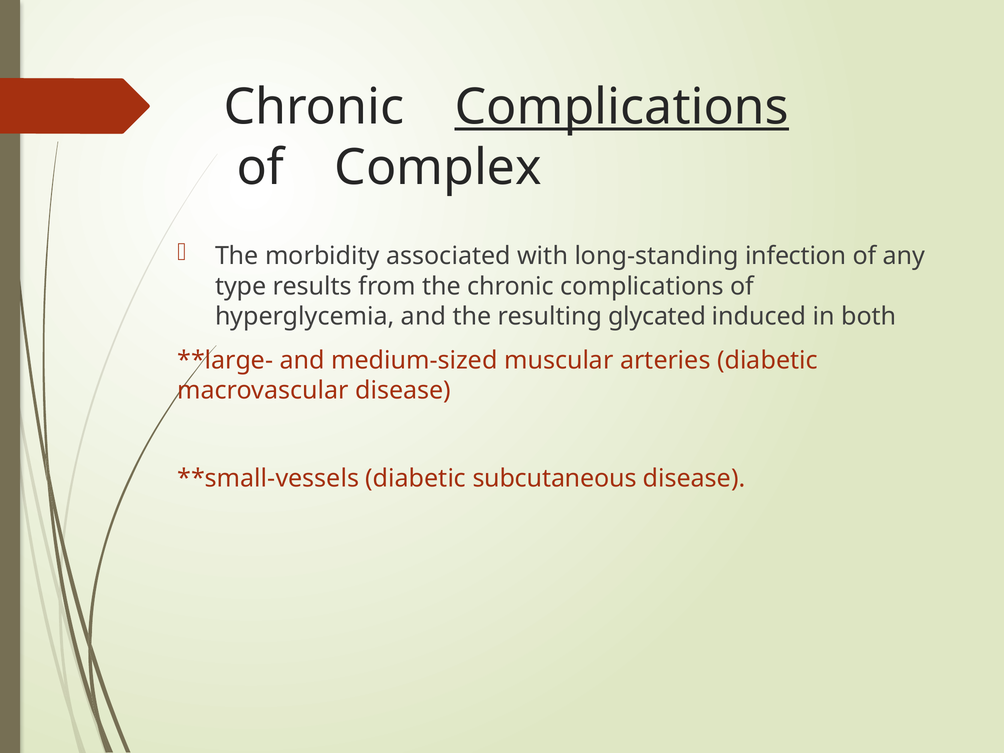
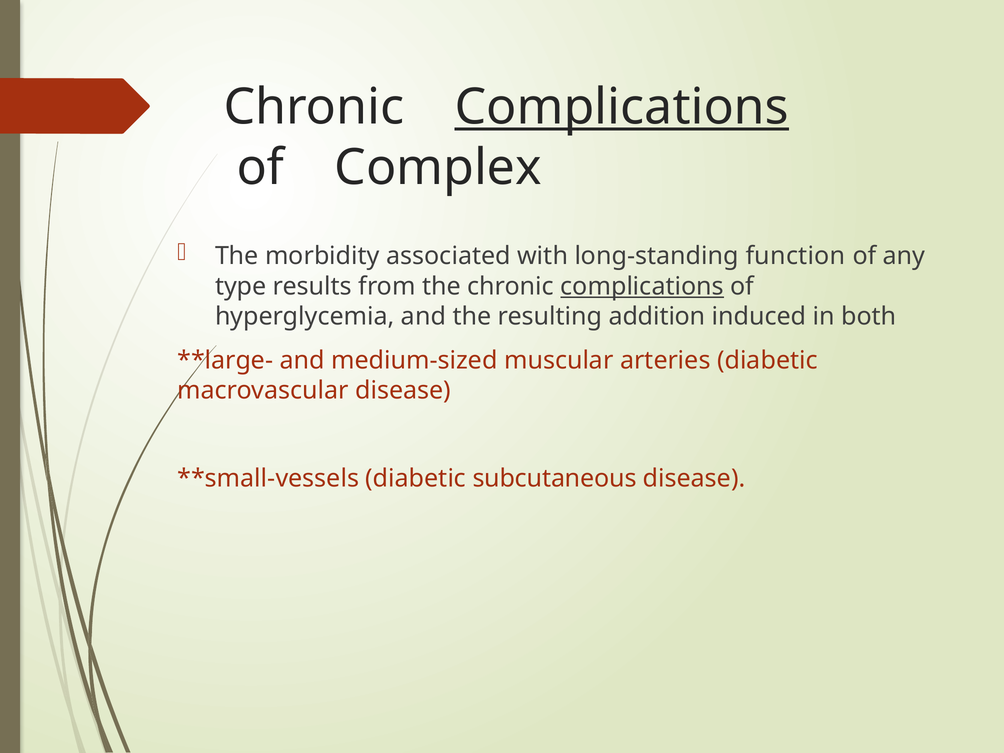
infection: infection -> function (795, 256)
complications underline: none -> present (642, 286)
glycated: glycated -> addition (657, 316)
